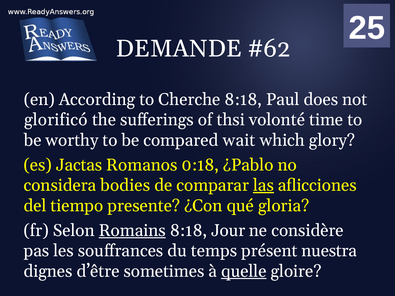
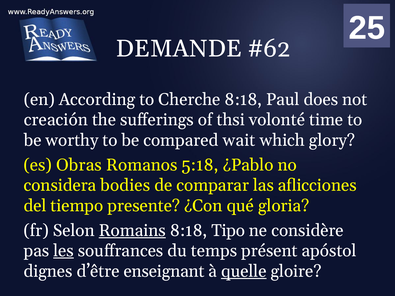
glorificó: glorificó -> creación (56, 120)
Jactas: Jactas -> Obras (79, 165)
0:18: 0:18 -> 5:18 (200, 165)
las underline: present -> none (263, 185)
Jour: Jour -> Tipo (228, 231)
les underline: none -> present (63, 251)
nuestra: nuestra -> apóstol (329, 251)
sometimes: sometimes -> enseignant (164, 271)
